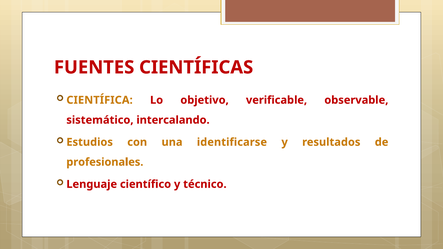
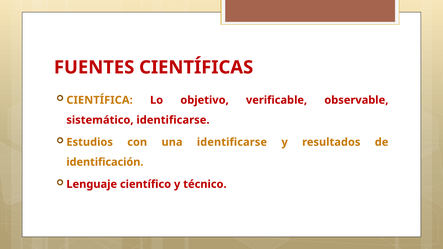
sistemático intercalando: intercalando -> identificarse (173, 120)
profesionales: profesionales -> identificación (105, 162)
